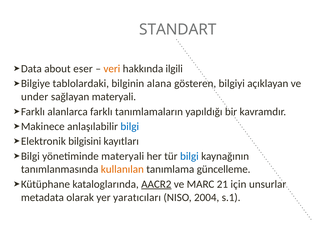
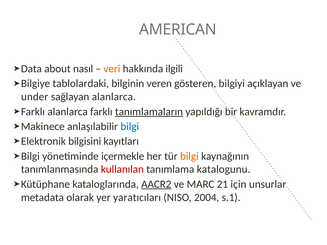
STANDART: STANDART -> AMERICAN (178, 30)
eser: eser -> nasıl (83, 69)
alana: alana -> veren (159, 84)
sağlayan materyali: materyali -> alanlarca (114, 97)
tanımlamaların underline: none -> present (149, 112)
yönetiminde materyali: materyali -> içermekle (123, 156)
bilgi colour: blue -> orange (189, 156)
kullanılan colour: orange -> red (122, 170)
güncelleme: güncelleme -> katalogunu (224, 170)
